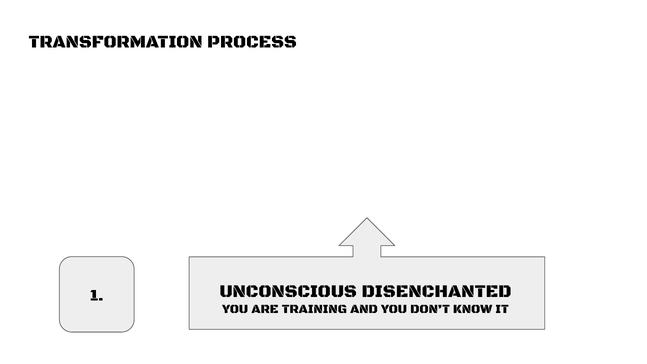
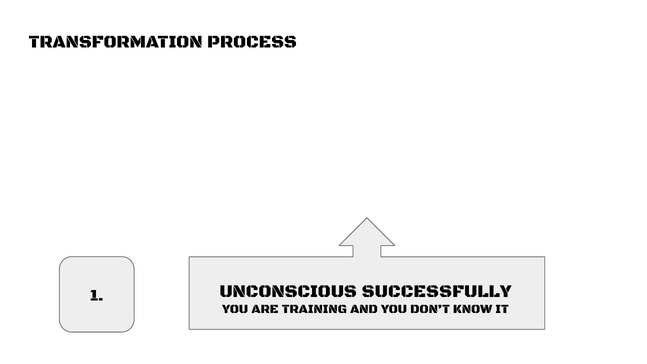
DISENCHANTED: DISENCHANTED -> SUCCESSFULLY (437, 291)
